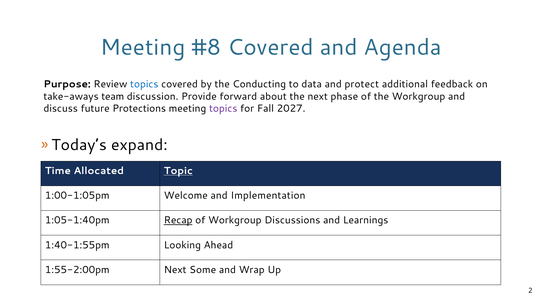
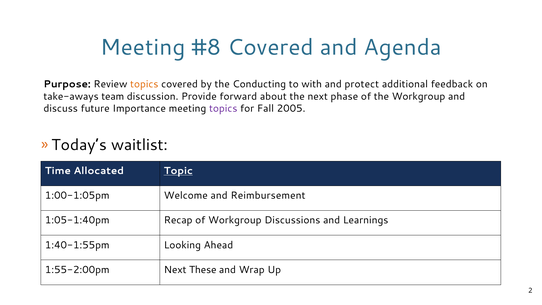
topics colour: blue -> orange (144, 84)
data: data -> with (312, 84)
Protections: Protections -> Importance (139, 108)
2027: 2027 -> 2005 (291, 108)
expand: expand -> waitlist (139, 145)
Implementation: Implementation -> Reimbursement (268, 195)
Recap underline: present -> none (178, 220)
Some: Some -> These (203, 270)
